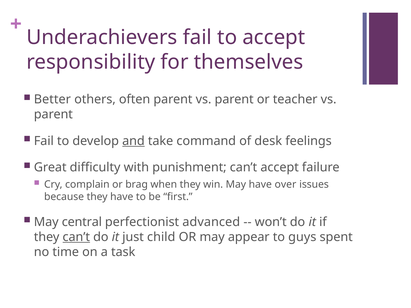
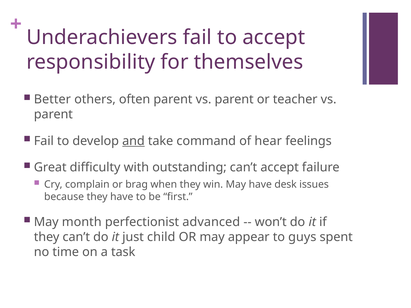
desk: desk -> hear (268, 141)
punishment: punishment -> outstanding (189, 168)
over: over -> desk (286, 185)
central: central -> month (82, 222)
can’t underline: present -> none (76, 237)
